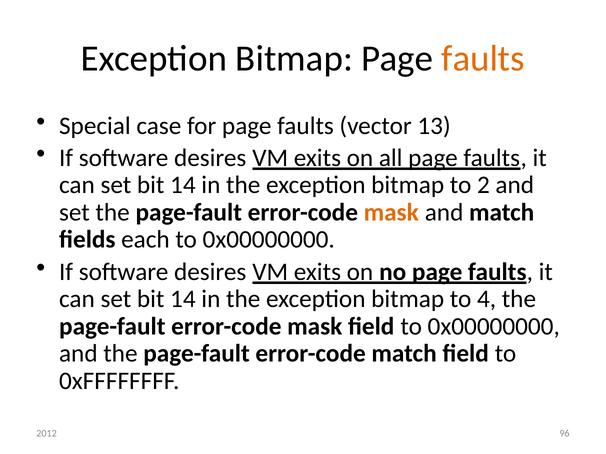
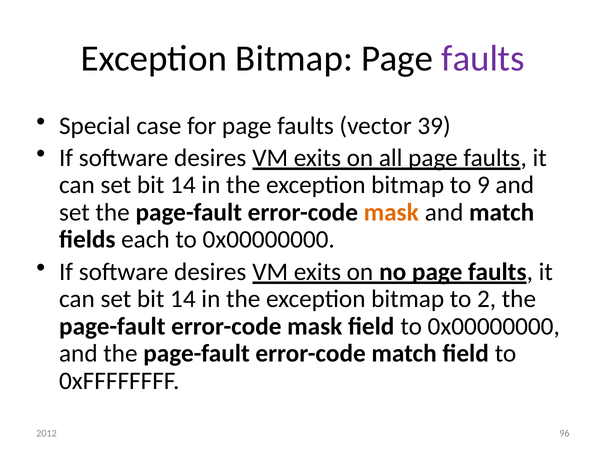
faults colour: orange -> purple (483, 59)
13: 13 -> 39 (434, 126)
2: 2 -> 9 (483, 185)
4: 4 -> 2 (487, 299)
